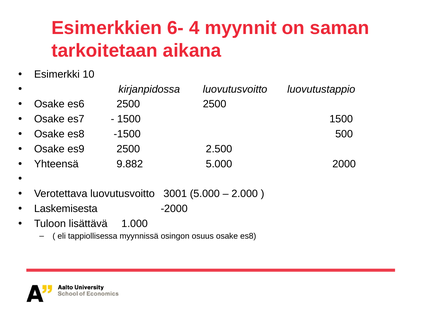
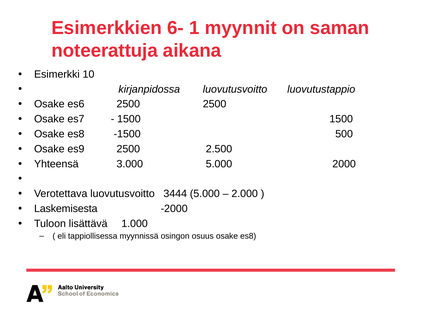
4: 4 -> 1 (194, 28)
tarkoitetaan: tarkoitetaan -> noteerattuja (105, 50)
9.882: 9.882 -> 3.000 (130, 164)
3001: 3001 -> 3444 (175, 194)
